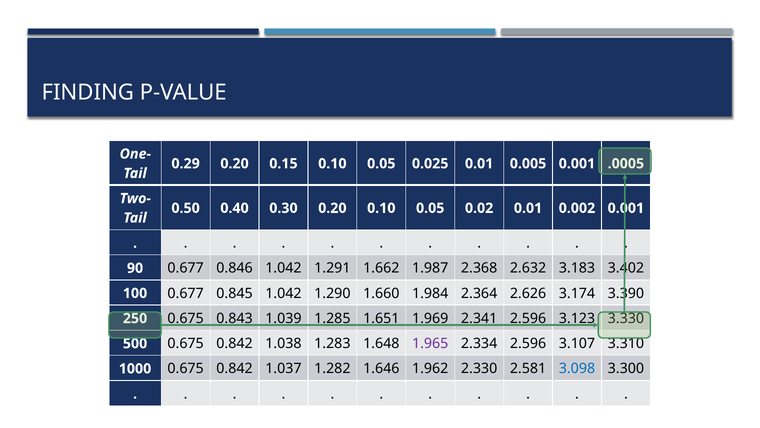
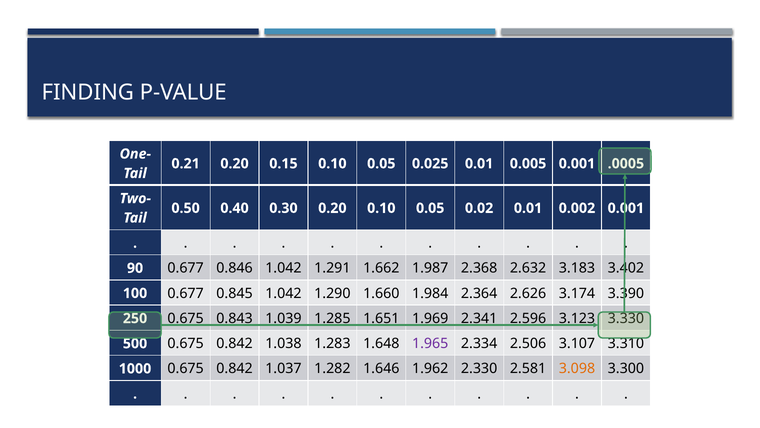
0.29: 0.29 -> 0.21 (186, 163)
2.334 2.596: 2.596 -> 2.506 (528, 343)
3.098 colour: blue -> orange (577, 368)
